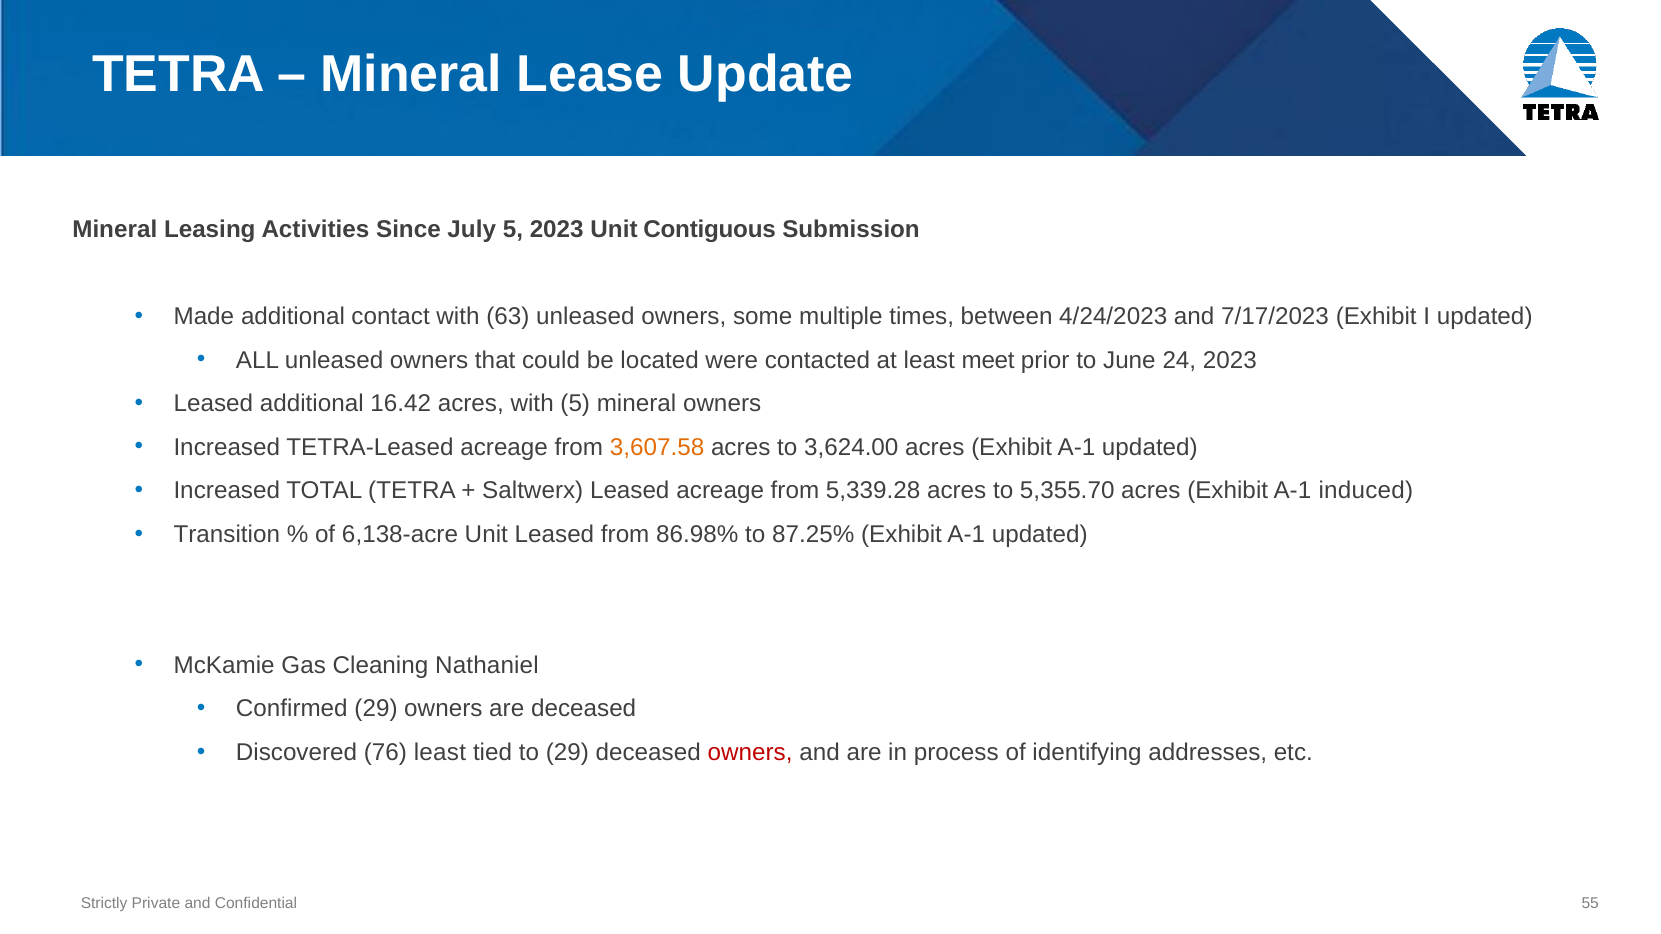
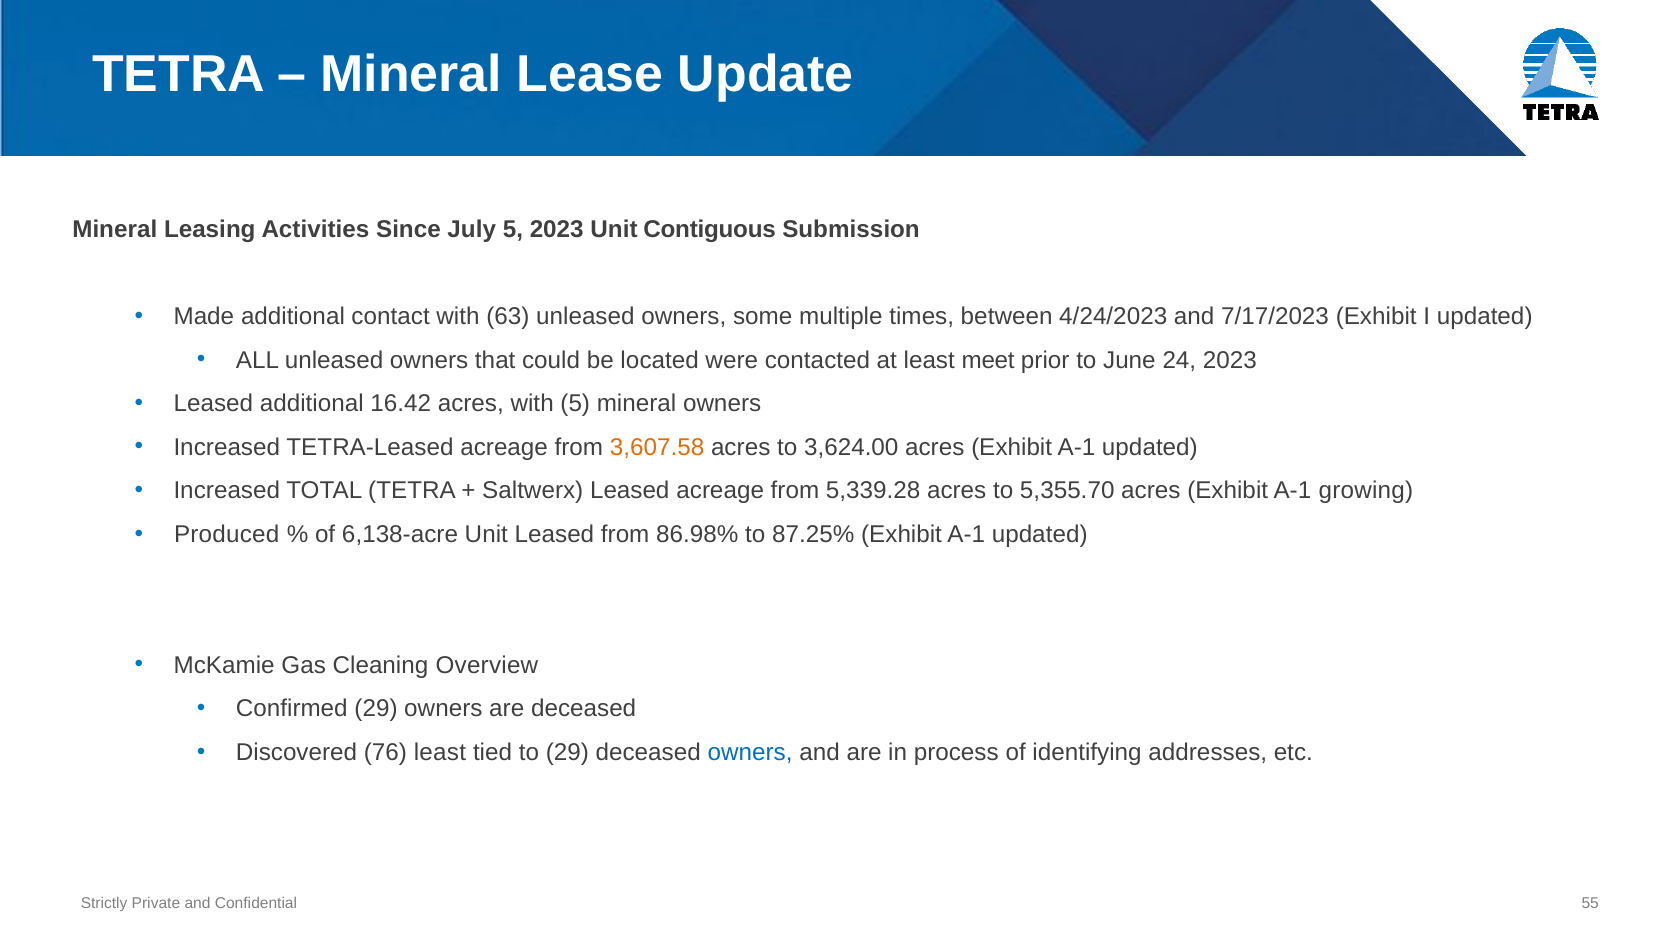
induced: induced -> growing (1366, 491)
Transition: Transition -> Produced (227, 535)
Nathaniel: Nathaniel -> Overview (487, 665)
owners colour: red -> blue (750, 753)
